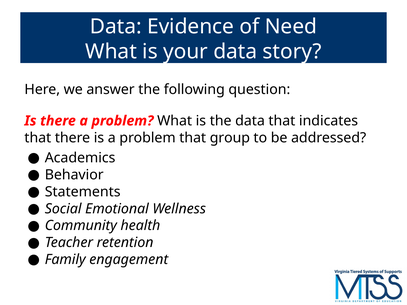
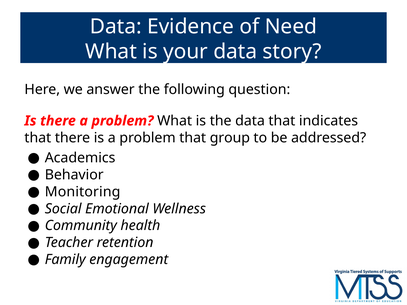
Statements: Statements -> Monitoring (83, 192)
